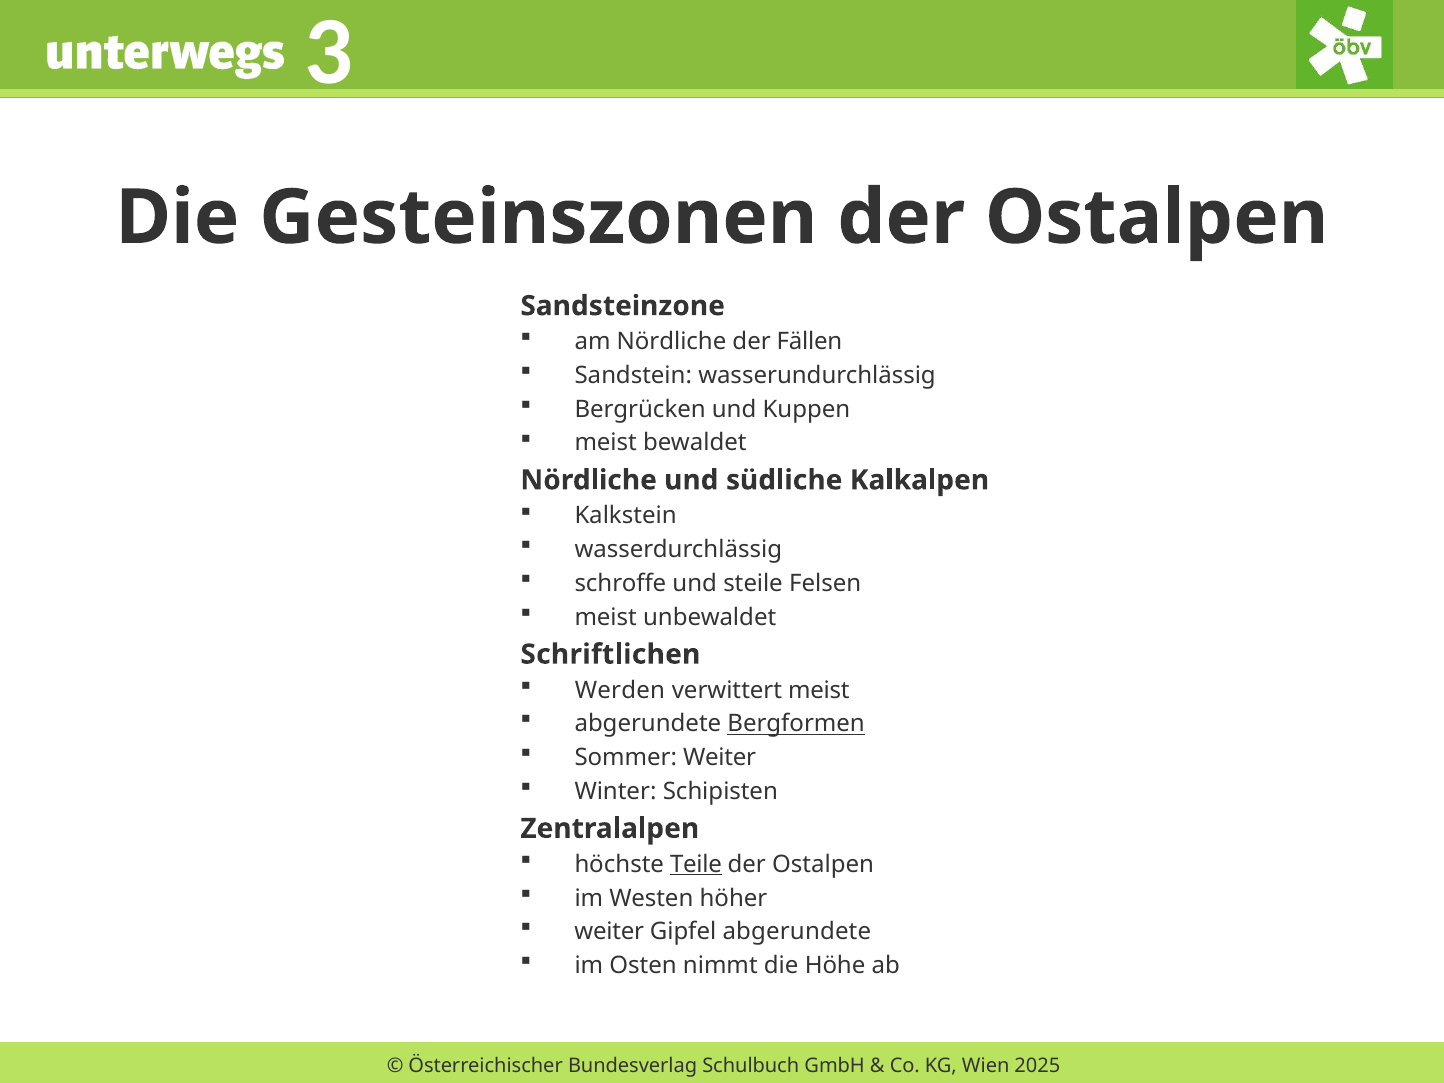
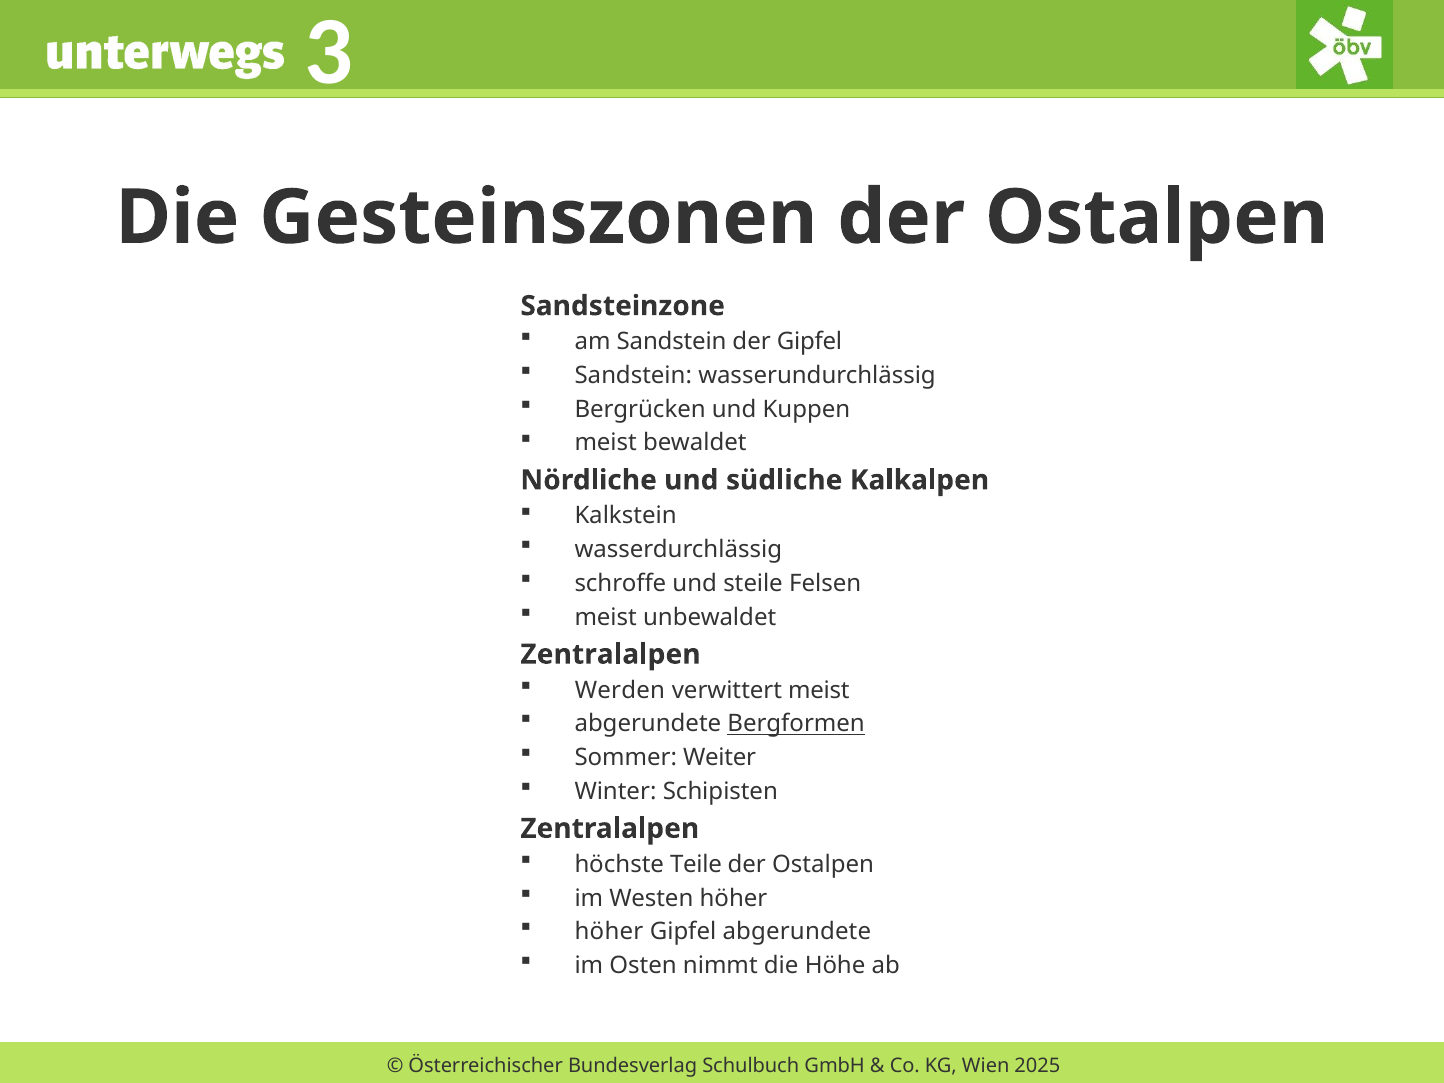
am Nördliche: Nördliche -> Sandstein (672, 342)
der Fällen: Fällen -> Gipfel (809, 342)
Schriftlichen: Schriftlichen -> Zentralalpen (611, 654)
Teile underline: present -> none (696, 864)
weiter: weiter -> höher (609, 932)
